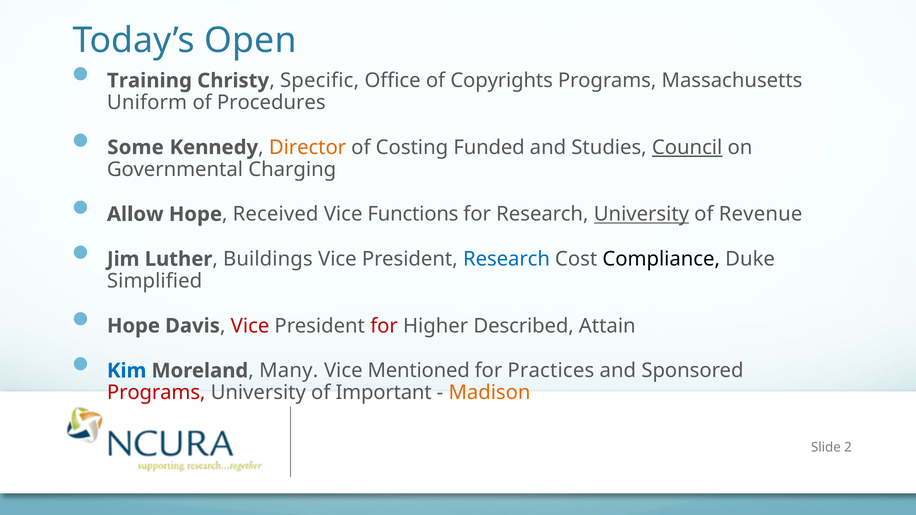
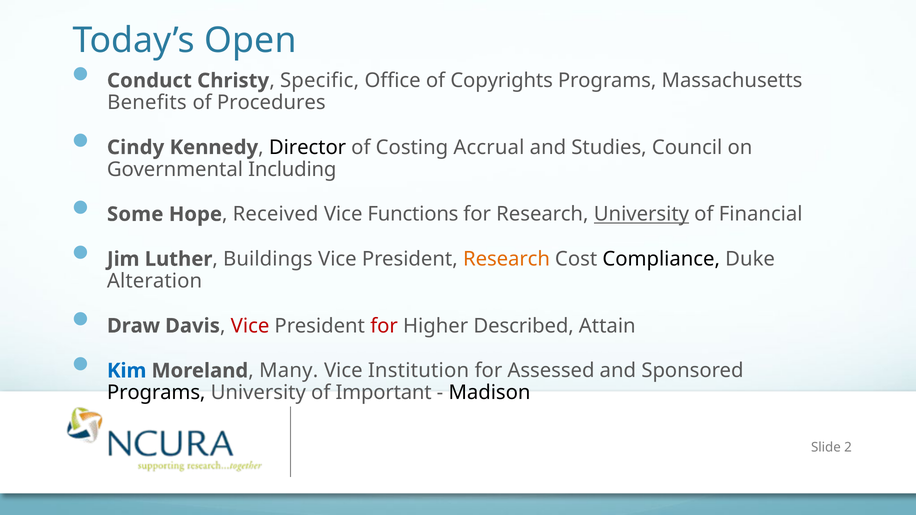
Training: Training -> Conduct (149, 81)
Uniform: Uniform -> Benefits (147, 103)
Some: Some -> Cindy (136, 147)
Director colour: orange -> black (308, 147)
Funded: Funded -> Accrual (489, 147)
Council underline: present -> none (687, 147)
Charging: Charging -> Including (292, 169)
Allow: Allow -> Some (135, 214)
Revenue: Revenue -> Financial (761, 214)
Research colour: blue -> orange (507, 259)
Simplified: Simplified -> Alteration (155, 281)
Hope: Hope -> Draw (133, 326)
Mentioned: Mentioned -> Institution (418, 371)
Practices: Practices -> Assessed (551, 371)
Programs colour: red -> black (156, 393)
Madison colour: orange -> black (490, 393)
